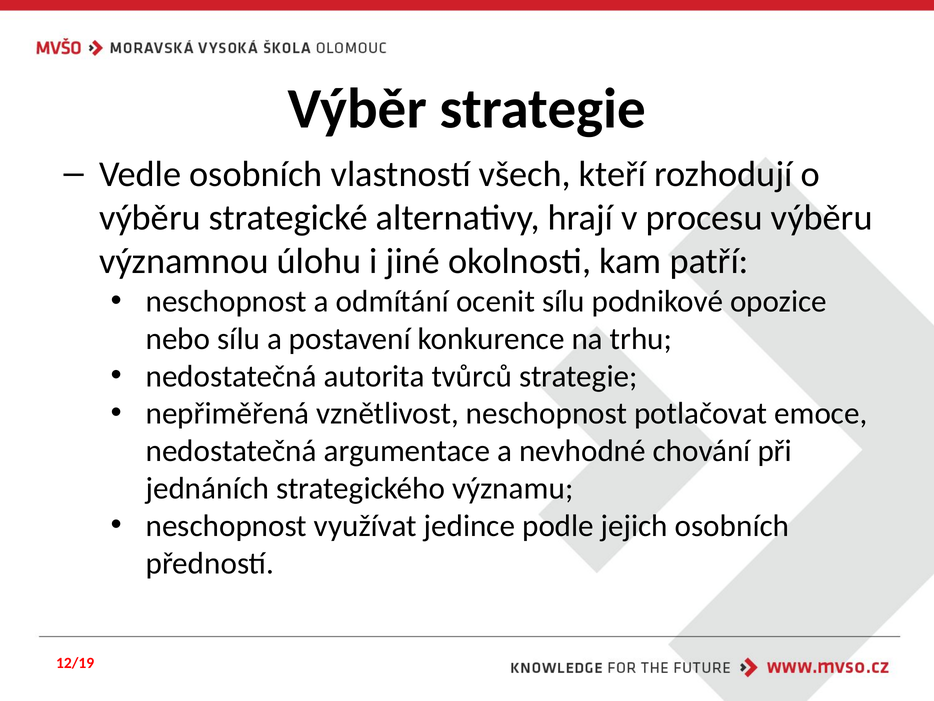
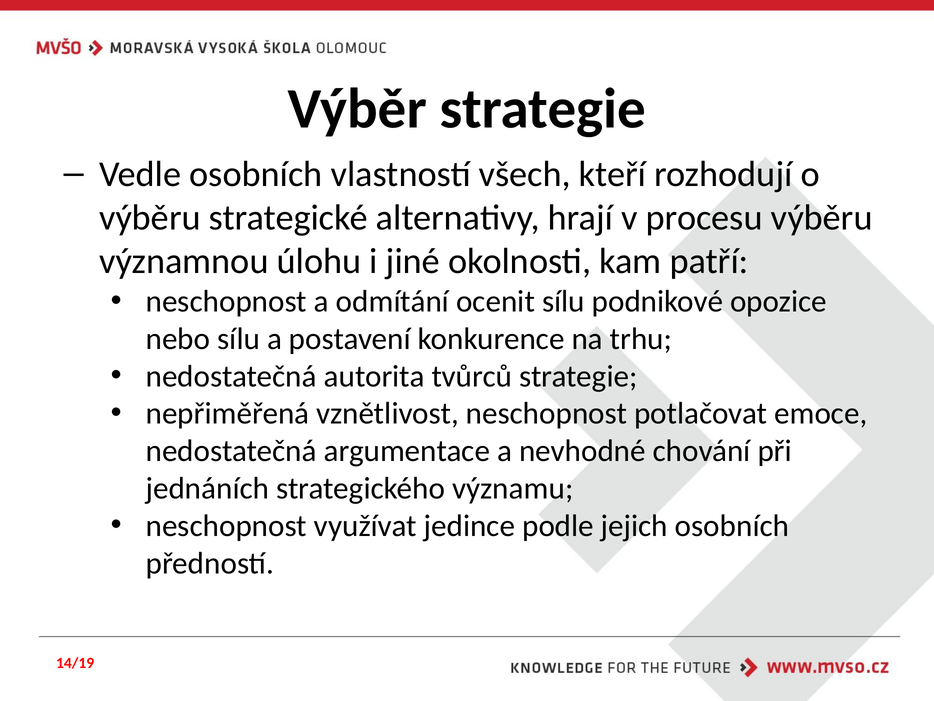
12/19: 12/19 -> 14/19 (75, 663)
